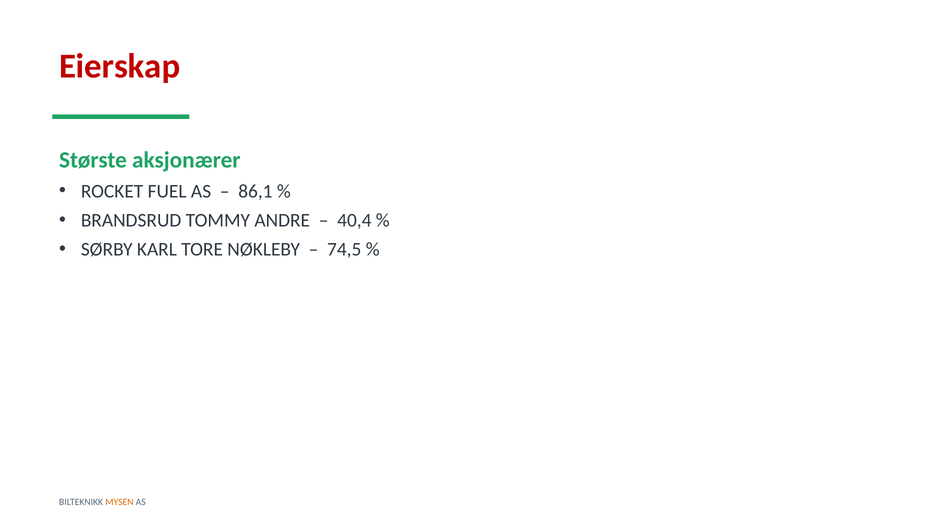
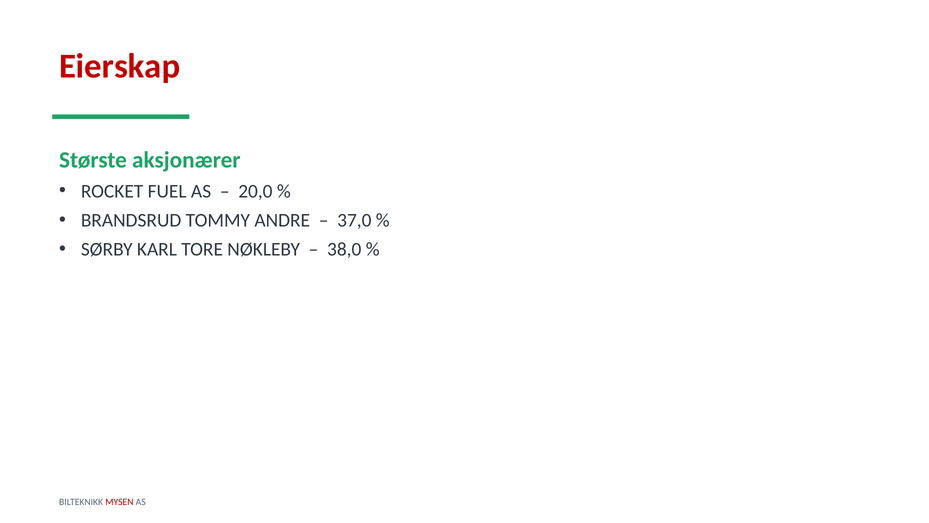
86,1: 86,1 -> 20,0 (255, 191)
40,4: 40,4 -> 37,0 (354, 220)
74,5: 74,5 -> 38,0 (344, 249)
MYSEN colour: orange -> red (119, 501)
